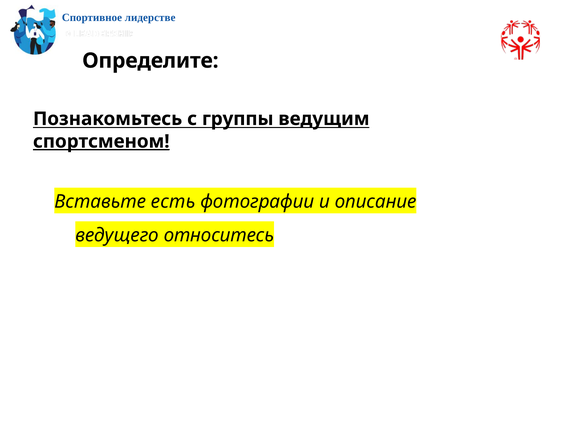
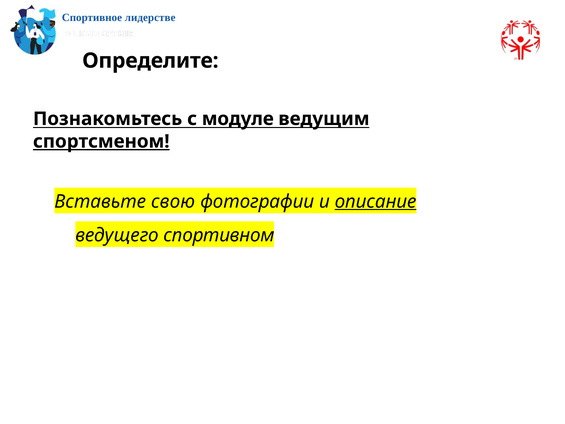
группы: группы -> модуле (238, 119)
есть: есть -> свою (173, 201)
описание underline: none -> present (376, 201)
относитесь: относитесь -> спортивном (219, 235)
